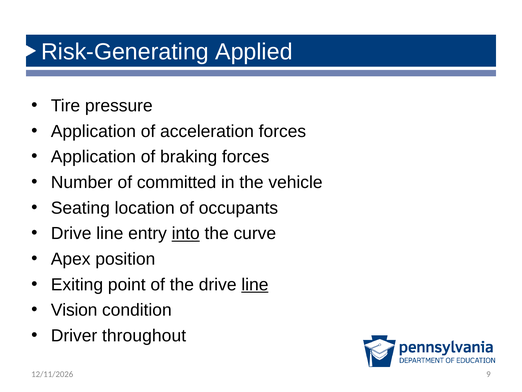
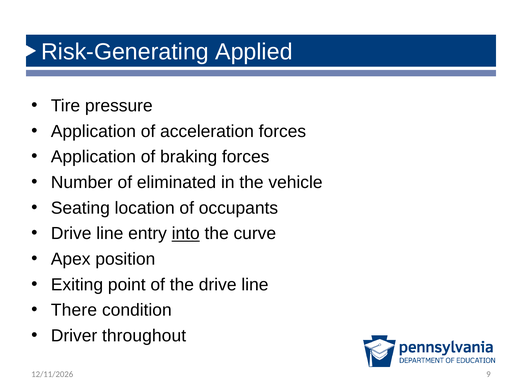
committed: committed -> eliminated (177, 182)
line underline: present -> none (255, 284)
Vision: Vision -> There (74, 310)
